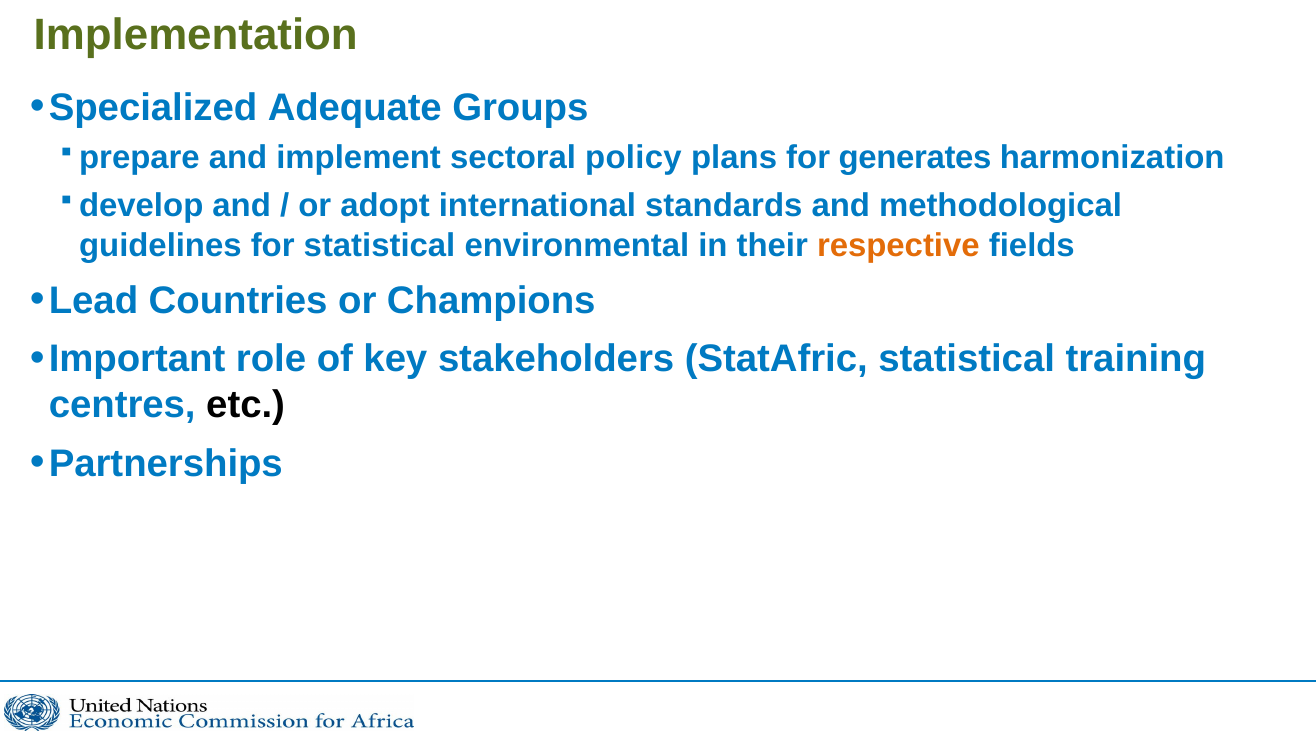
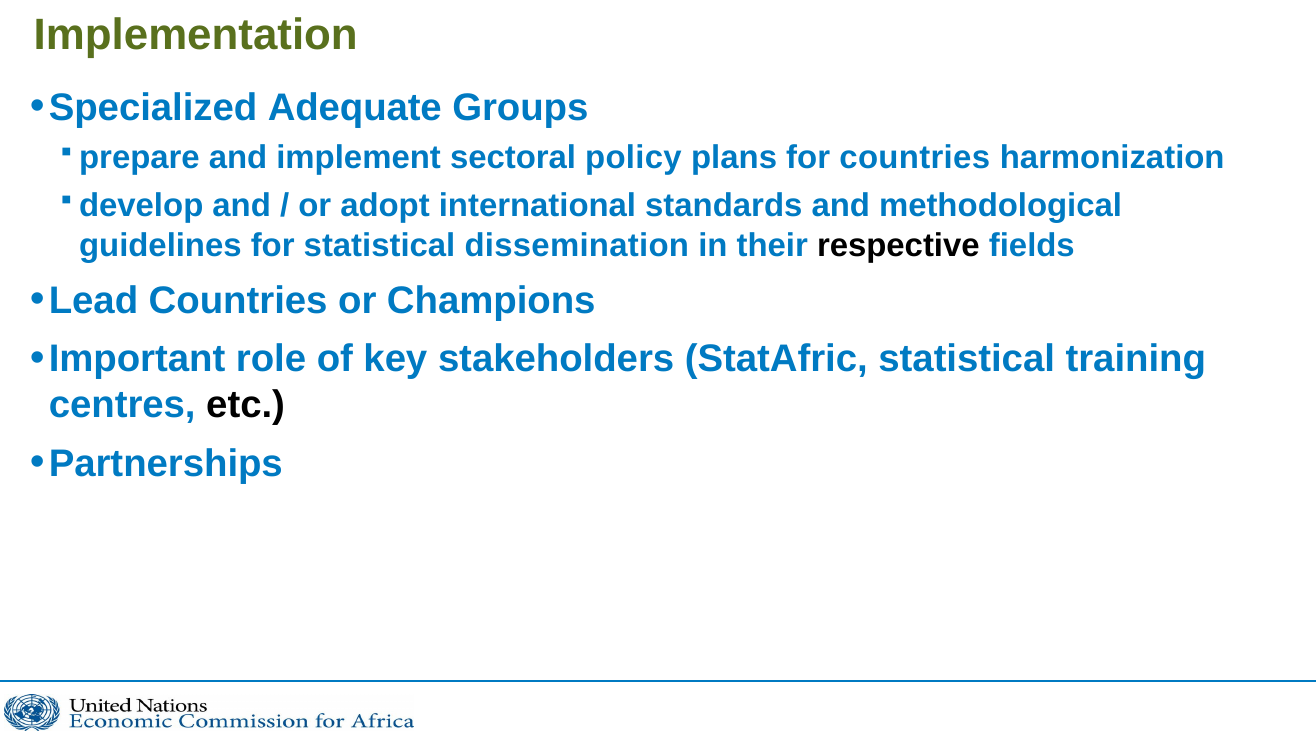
for generates: generates -> countries (915, 158)
environmental: environmental -> dissemination (577, 245)
respective colour: orange -> black (898, 245)
